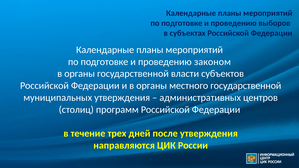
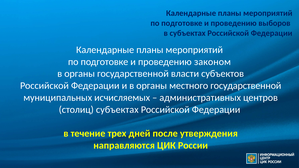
муниципальных утверждения: утверждения -> исчисляемых (122, 98)
столиц программ: программ -> субъектах (117, 110)
